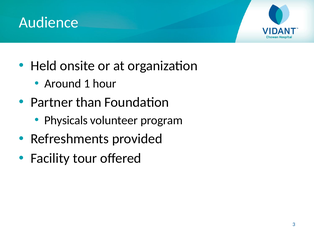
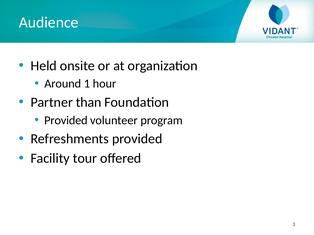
Physicals: Physicals -> Provided (66, 121)
